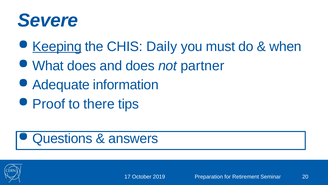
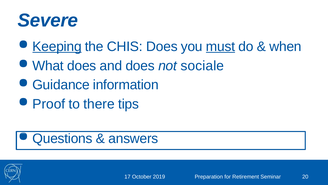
CHIS Daily: Daily -> Does (162, 46)
must underline: none -> present (221, 46)
partner: partner -> sociale (202, 66)
Adequate: Adequate -> Guidance (61, 85)
